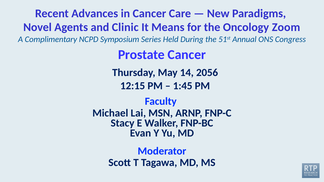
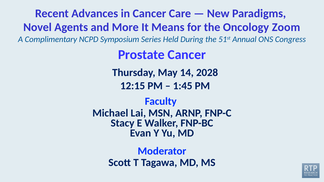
Clinic: Clinic -> More (125, 27)
2056: 2056 -> 2028 (207, 73)
